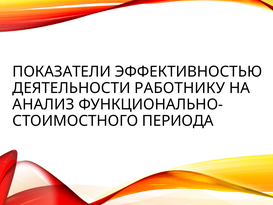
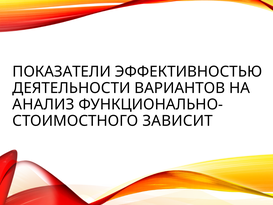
РАБОТНИКУ: РАБОТНИКУ -> ВАРИАНТОВ (180, 88)
ПЕРИОДА: ПЕРИОДА -> ЗАВИСИТ (178, 121)
